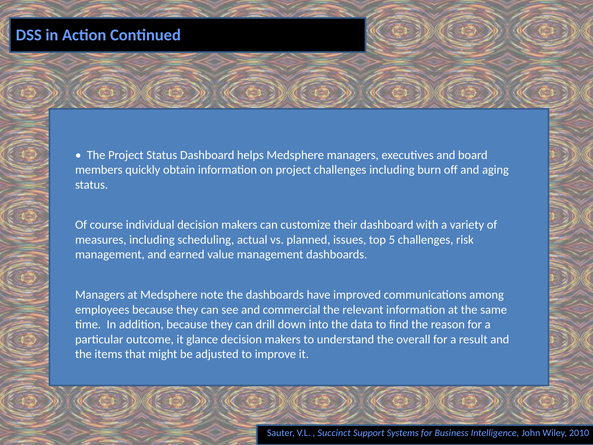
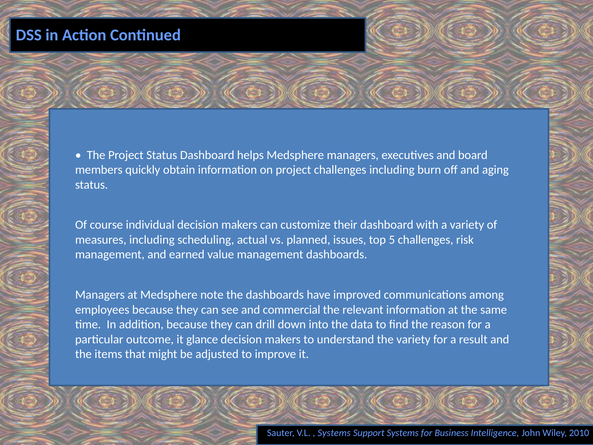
the overall: overall -> variety (413, 339)
Succinct: Succinct -> Systems (334, 433)
